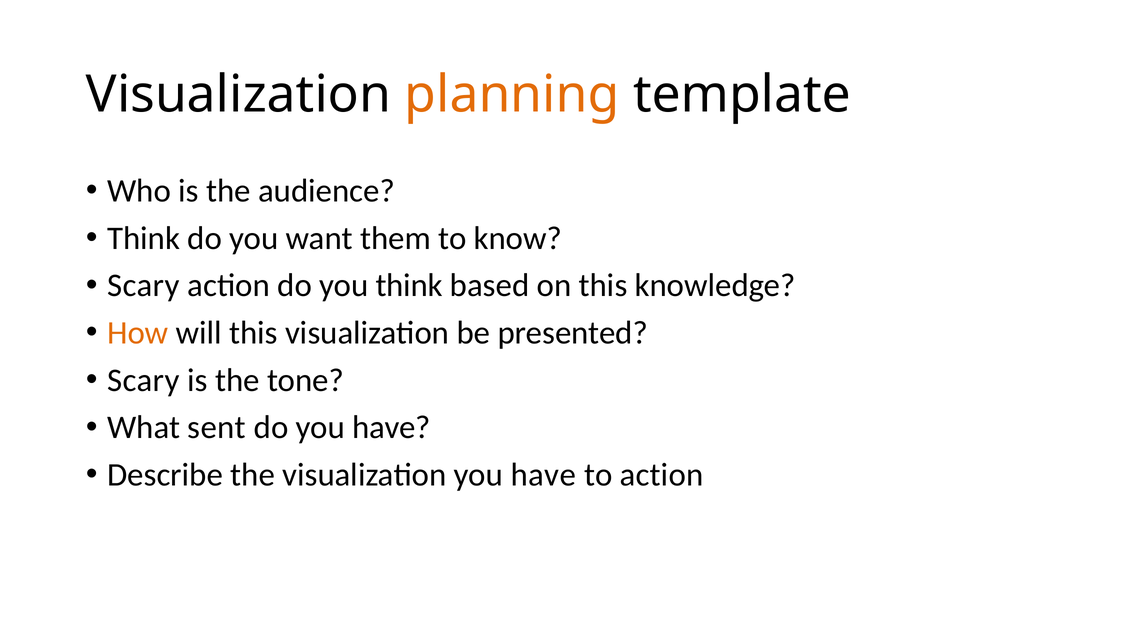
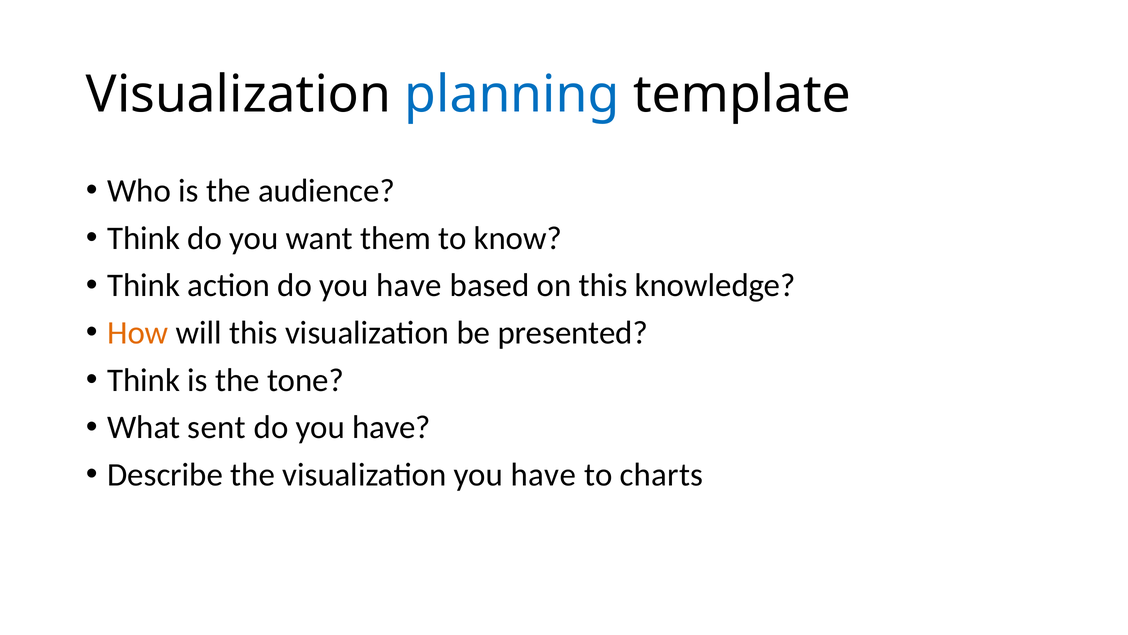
planning colour: orange -> blue (512, 95)
Scary: Scary -> Think (144, 285)
action do you think: think -> have (409, 285)
Scary: Scary -> Think (144, 380)
to action: action -> charts (662, 474)
